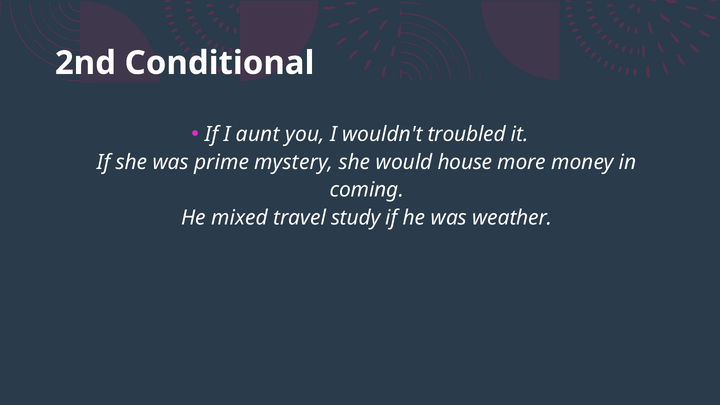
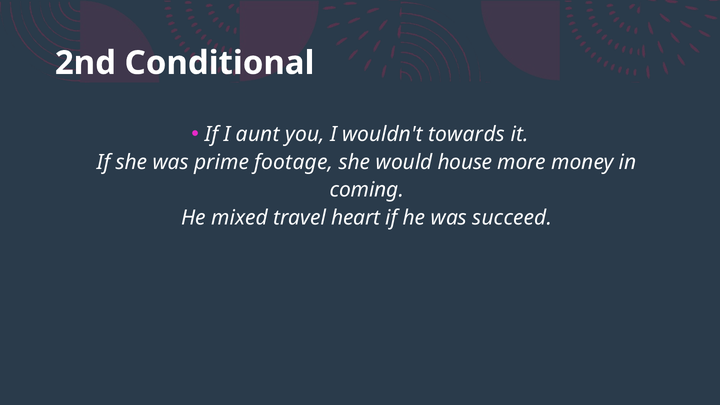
troubled: troubled -> towards (467, 134)
mystery: mystery -> footage (294, 162)
study: study -> heart (356, 218)
weather: weather -> succeed (512, 218)
